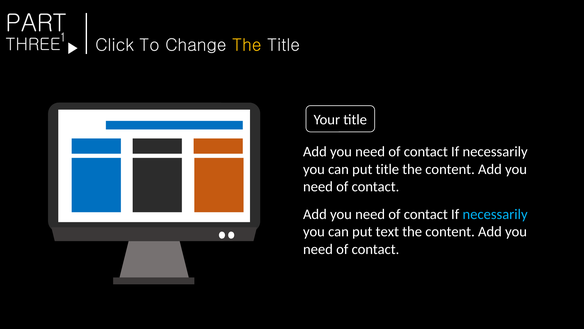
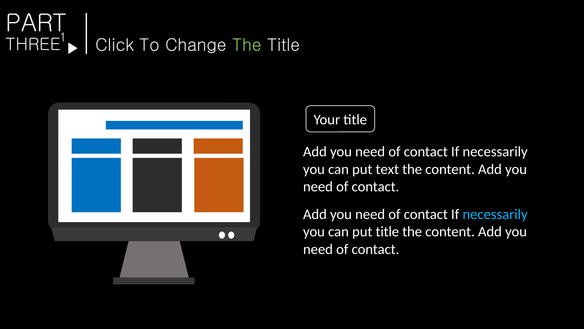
The colour: yellow -> light green (247, 45)
put title: title -> text (387, 169)
put text: text -> title (387, 231)
